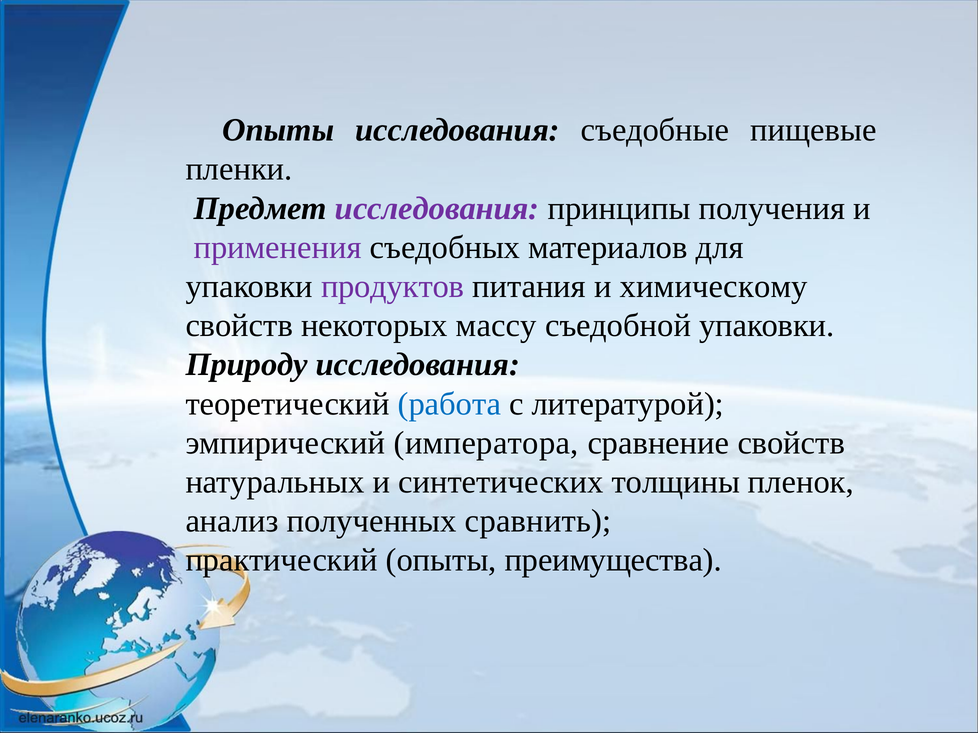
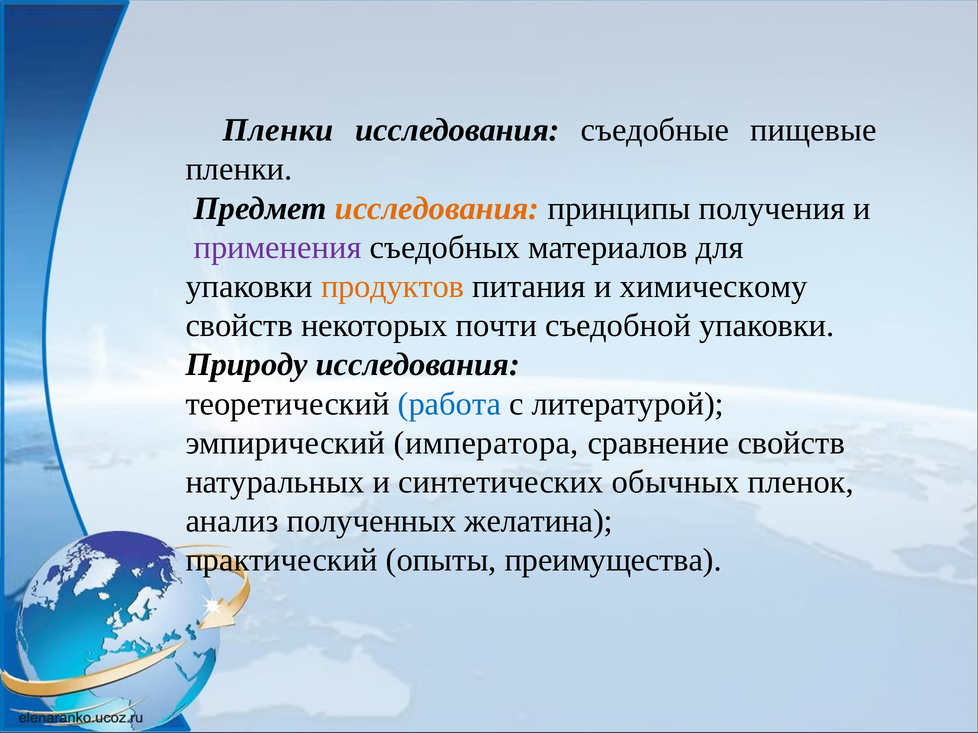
Опыты: Опыты -> Пленки (278, 130)
исследования colour: purple -> orange (437, 208)
продуктов colour: purple -> orange (393, 287)
массу: массу -> почти (496, 326)
толщины: толщины -> обычных (676, 482)
сравнить: сравнить -> желатина (538, 521)
